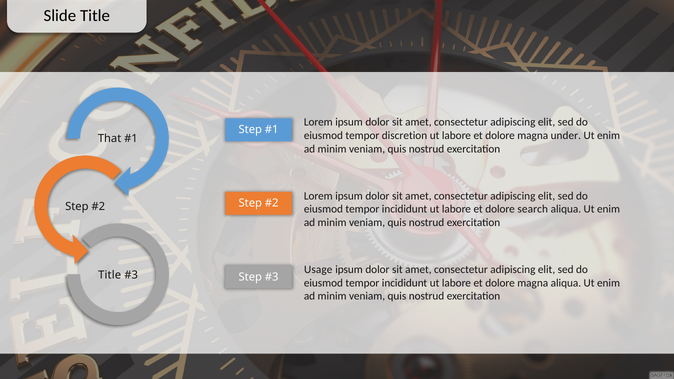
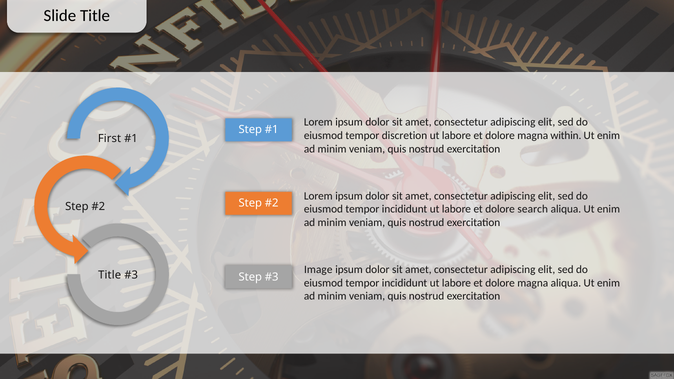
under: under -> within (566, 136)
That: That -> First (110, 138)
Usage: Usage -> Image (318, 269)
